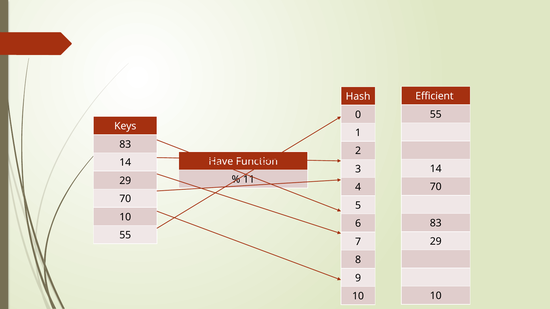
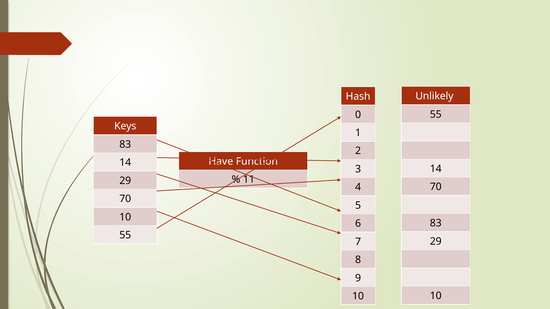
Efficient: Efficient -> Unlikely (434, 96)
